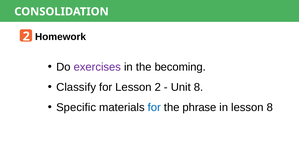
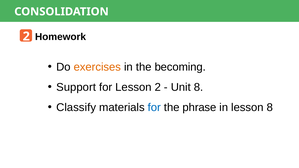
exercises colour: purple -> orange (97, 67)
Classify: Classify -> Support (76, 87)
Specific: Specific -> Classify (76, 108)
